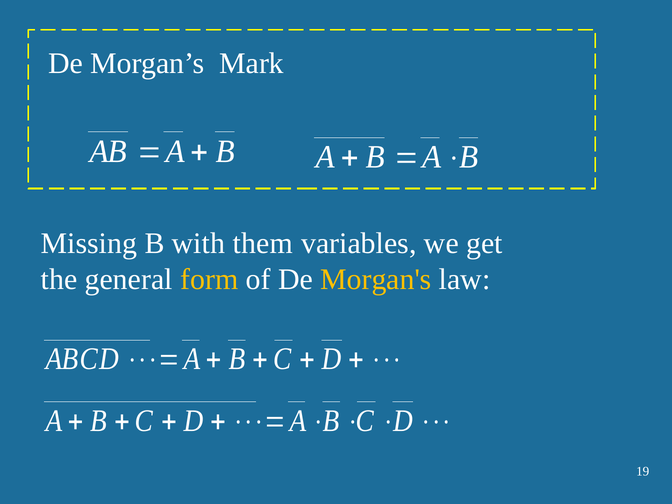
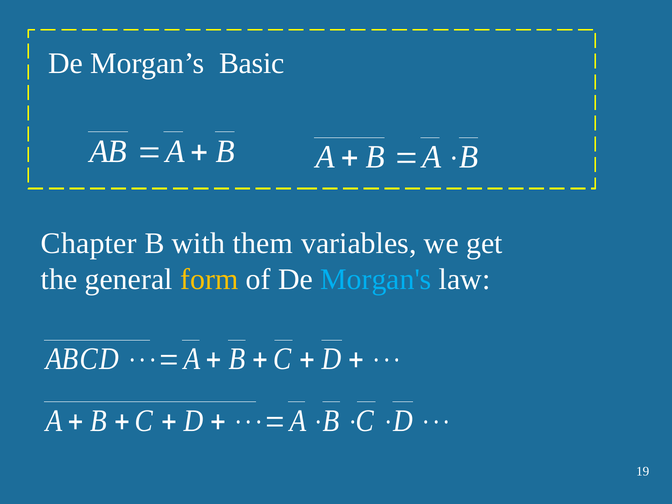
Mark: Mark -> Basic (252, 63)
Missing: Missing -> Chapter (89, 244)
Morgan's colour: yellow -> light blue (376, 279)
